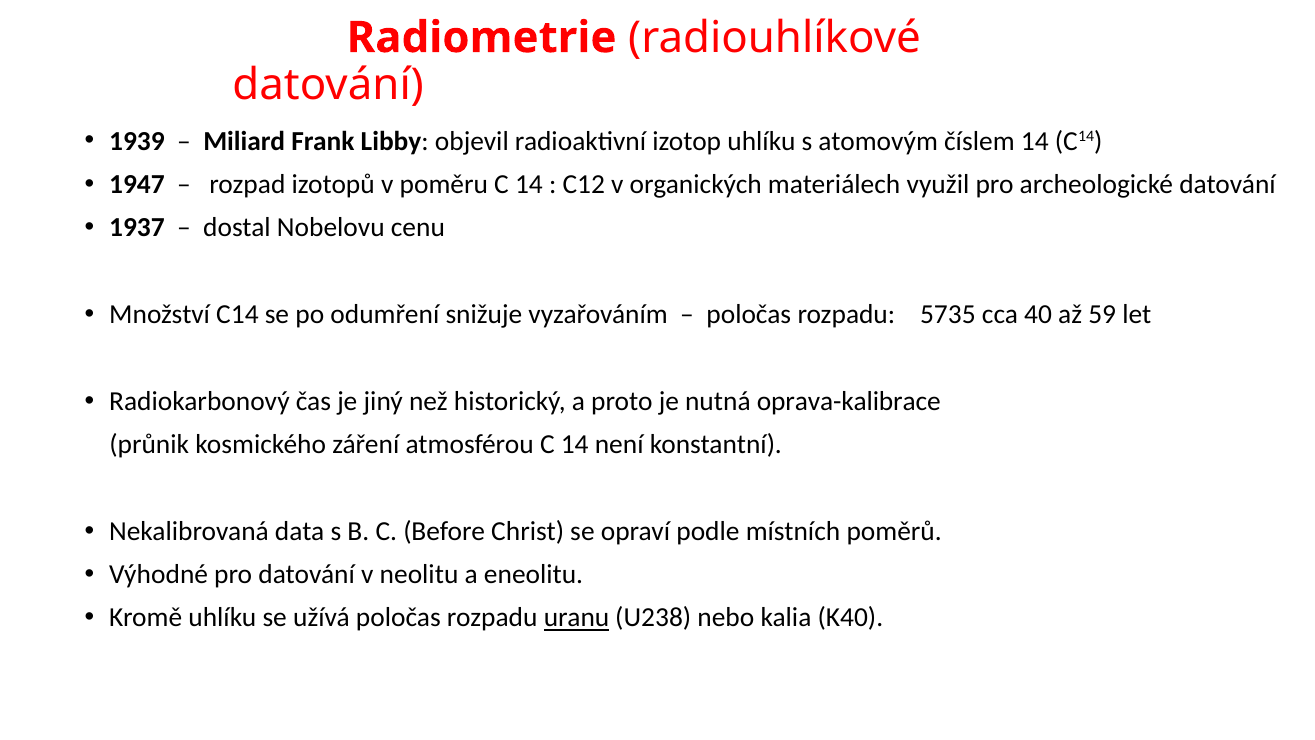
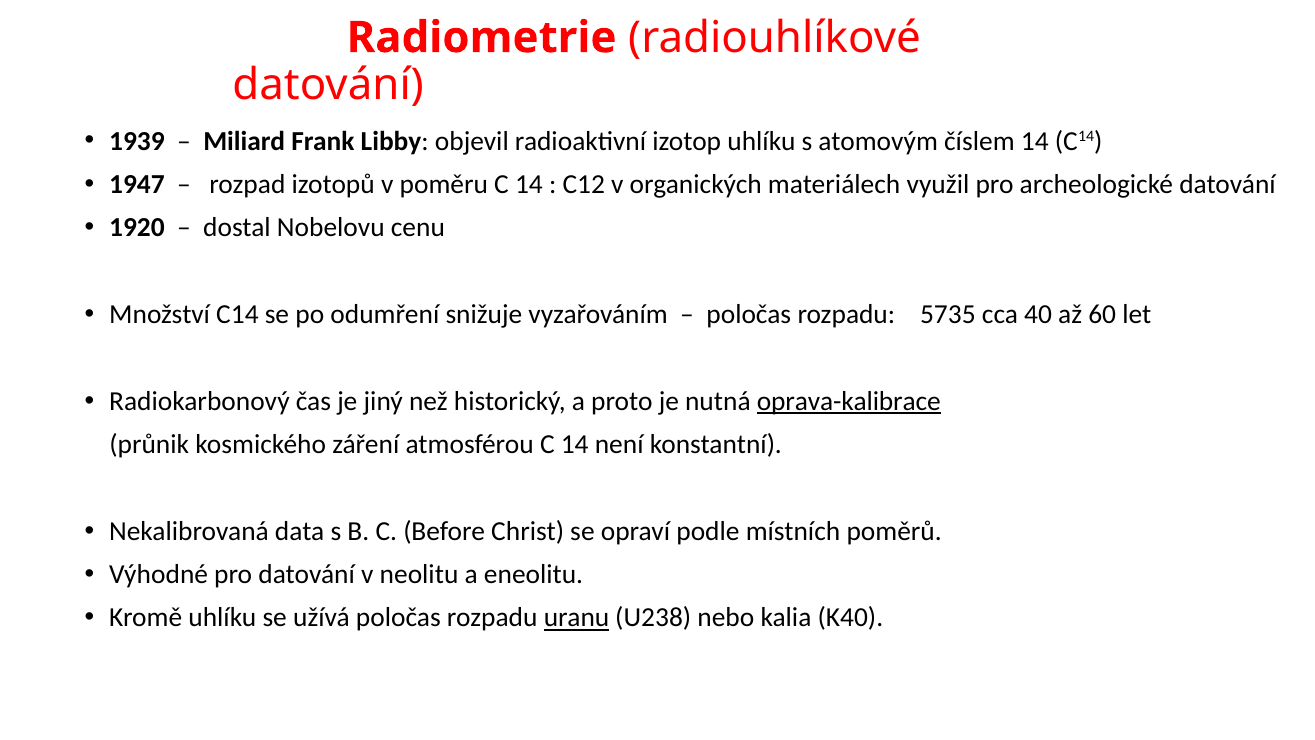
1937: 1937 -> 1920 (137, 228)
59: 59 -> 60 (1102, 314)
oprava-kalibrace underline: none -> present (849, 401)
